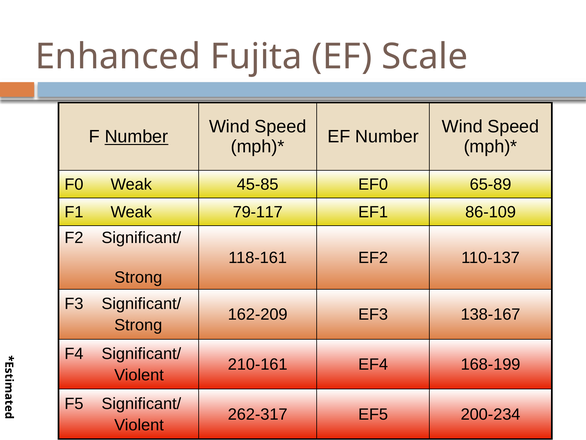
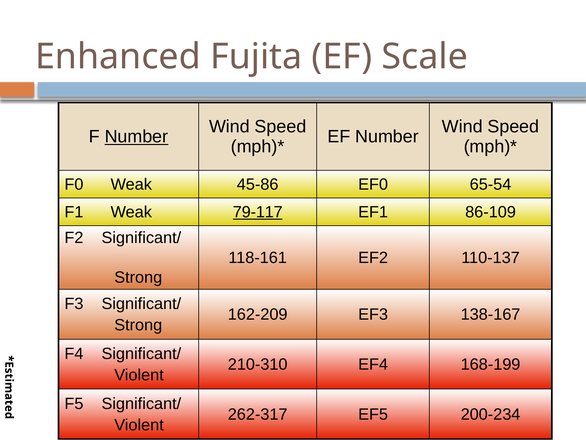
45-85: 45-85 -> 45-86 (258, 184)
65-89: 65-89 -> 65-54 (491, 184)
79-117 underline: none -> present (258, 212)
210-161: 210-161 -> 210-310 (258, 364)
